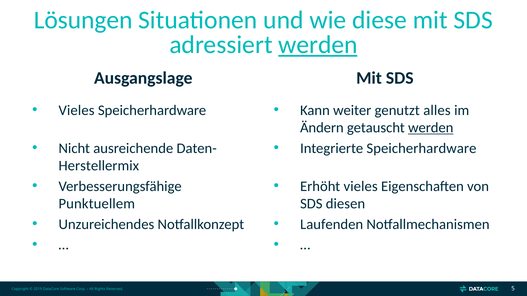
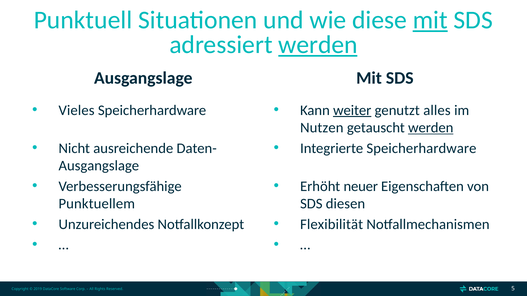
Lösungen: Lösungen -> Punktuell (83, 20)
mit underline: none -> present (430, 20)
weiter underline: none -> present (352, 110)
Ändern: Ändern -> Nutzen (322, 128)
Herstellermix: Herstellermix -> Ausgangslage (99, 166)
Erhöht vieles: vieles -> neuer (361, 187)
Laufenden: Laufenden -> Flexibilität (332, 225)
